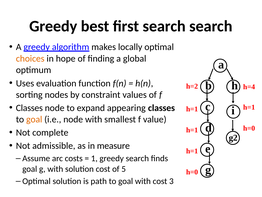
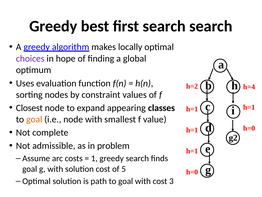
choices colour: orange -> purple (30, 59)
Classes: Classes -> Closest (29, 108)
measure: measure -> problem (113, 145)
